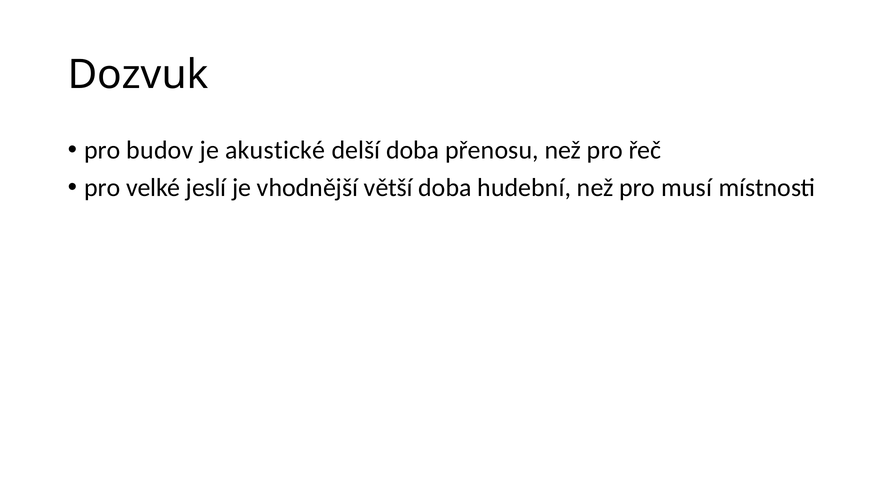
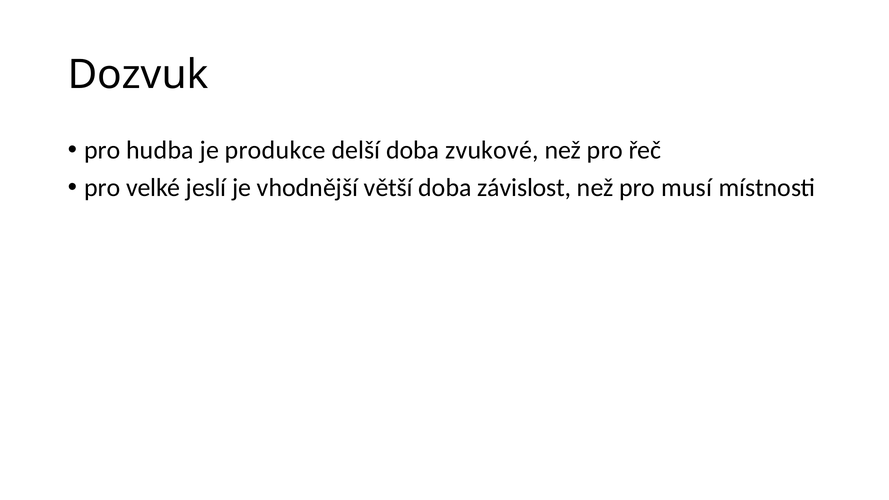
budov: budov -> hudba (160, 150)
akustické: akustické -> produkce (275, 150)
přenosu: přenosu -> zvukové (492, 150)
hudební: hudební -> závislost (524, 188)
